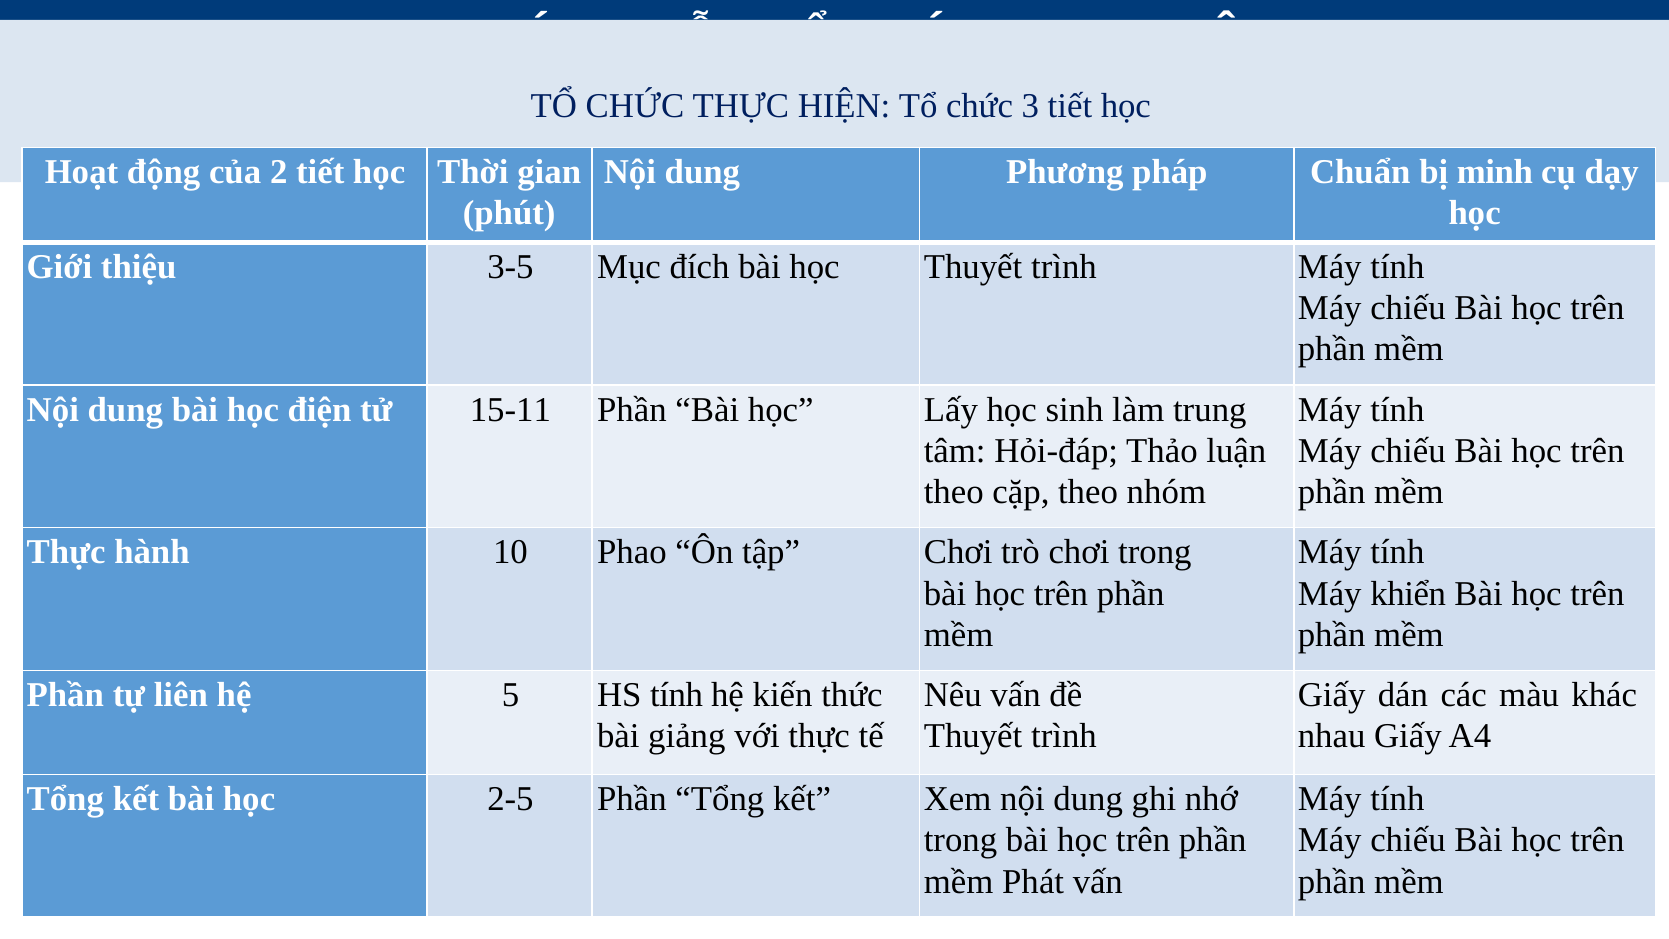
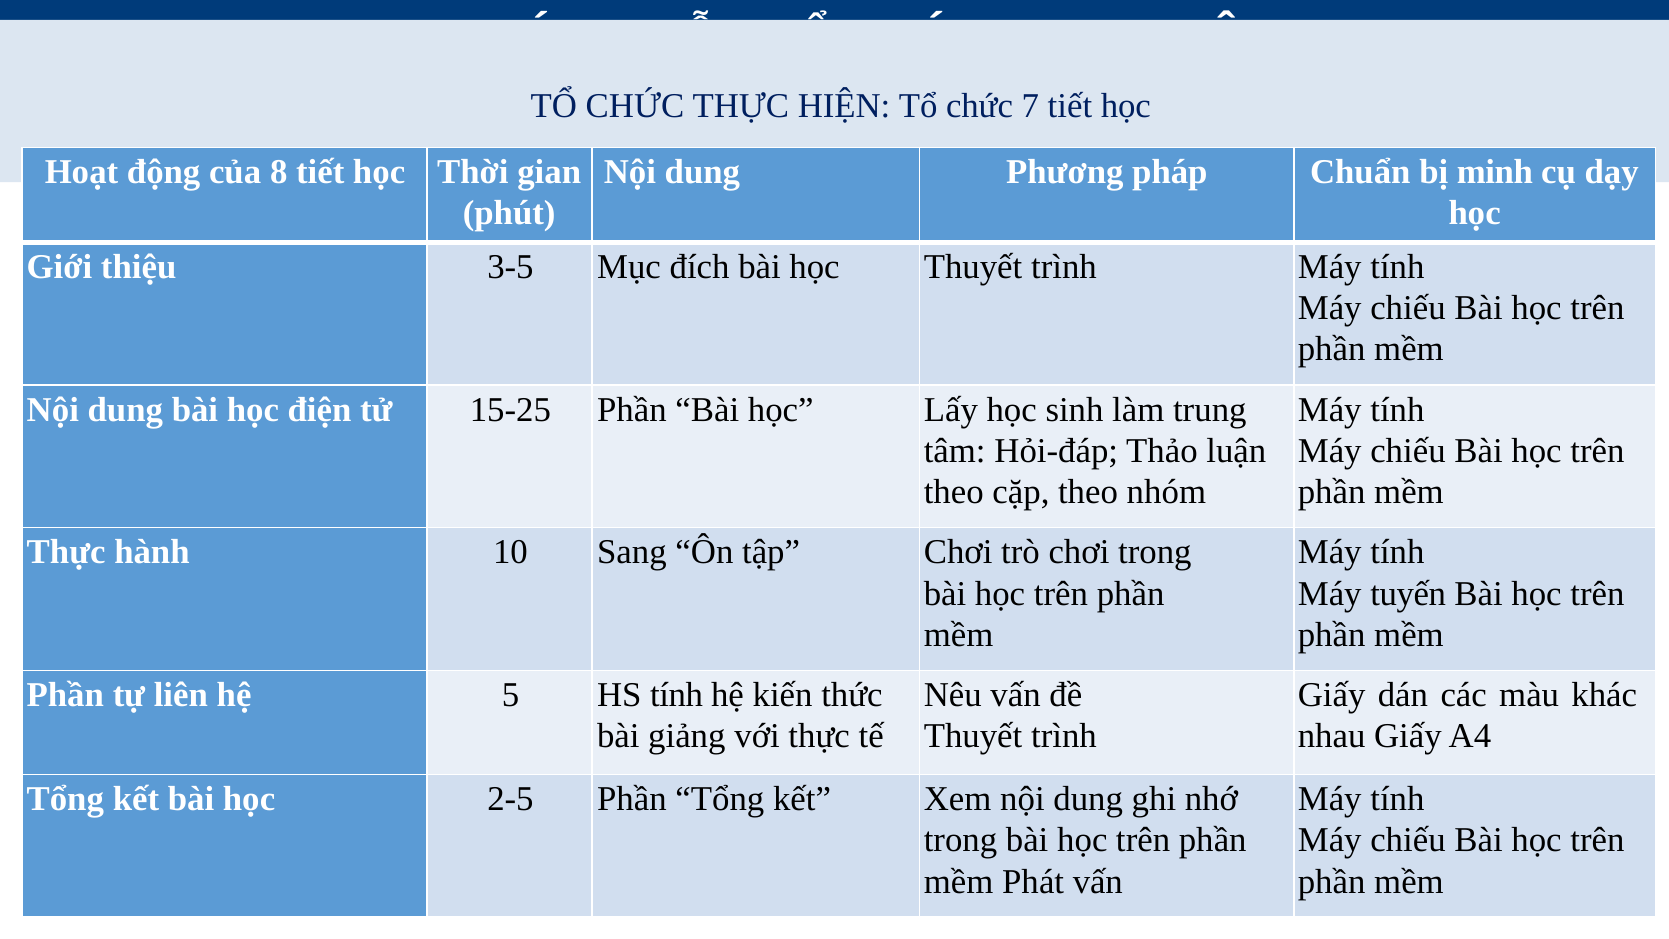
3: 3 -> 7 (1030, 106)
2: 2 -> 8 (279, 172)
15-11: 15-11 -> 15-25 (510, 410)
Phao: Phao -> Sang (632, 552)
khiển: khiển -> tuyến (1408, 593)
